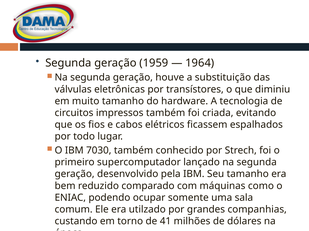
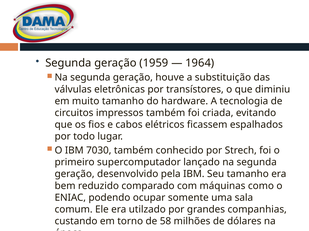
41: 41 -> 58 (165, 222)
